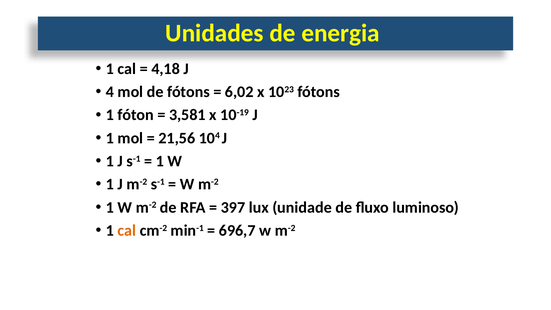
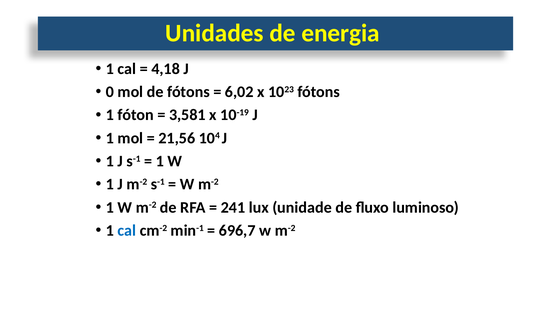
4: 4 -> 0 (110, 92)
397: 397 -> 241 (233, 207)
cal colour: orange -> blue (127, 230)
